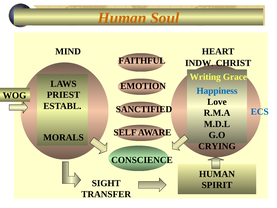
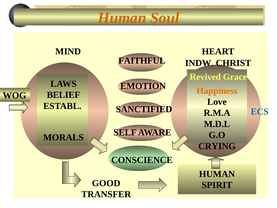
Writing: Writing -> Revived (205, 77)
Happiness colour: blue -> orange (217, 91)
PRIEST: PRIEST -> BELIEF (64, 95)
SIGHT: SIGHT -> GOOD (106, 183)
